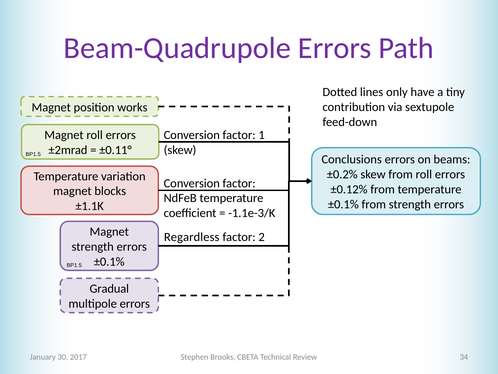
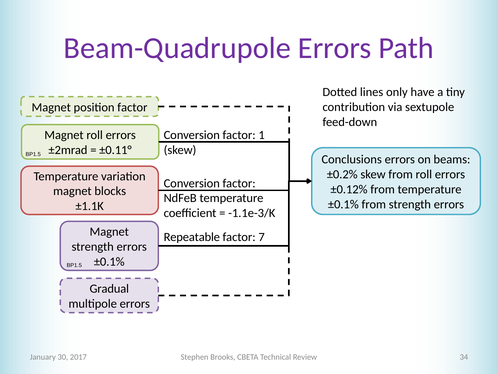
position works: works -> factor (132, 107)
Regardless: Regardless -> Repeatable (192, 237)
2: 2 -> 7 (262, 237)
